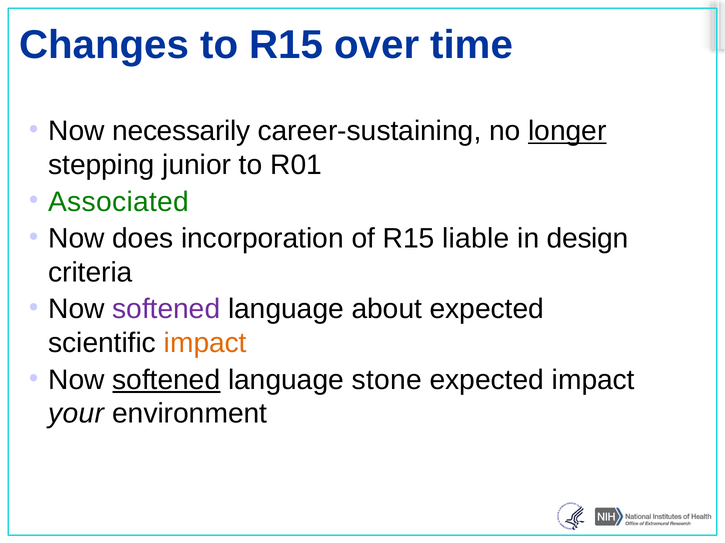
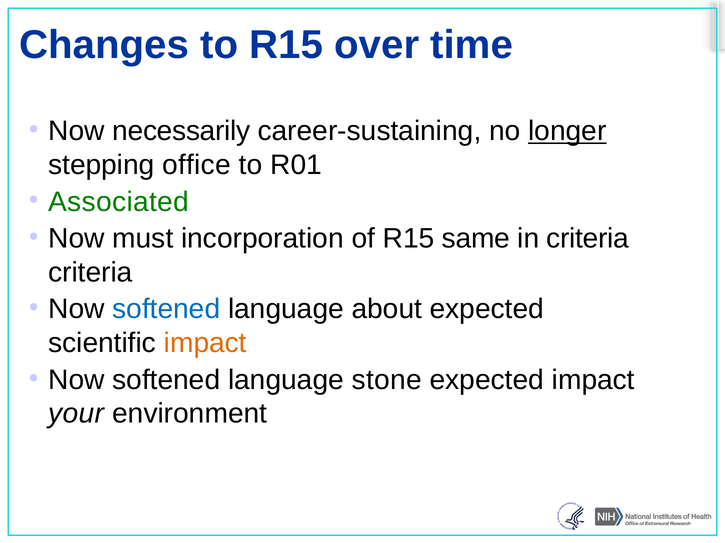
junior: junior -> office (197, 165)
does: does -> must (143, 239)
liable: liable -> same (476, 239)
in design: design -> criteria (588, 239)
softened colour: purple -> blue (166, 310)
softened underline: present -> none (166, 380)
